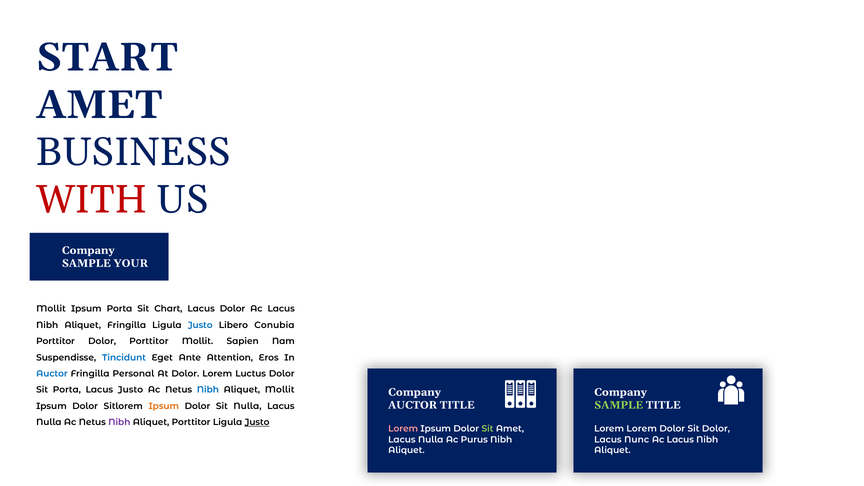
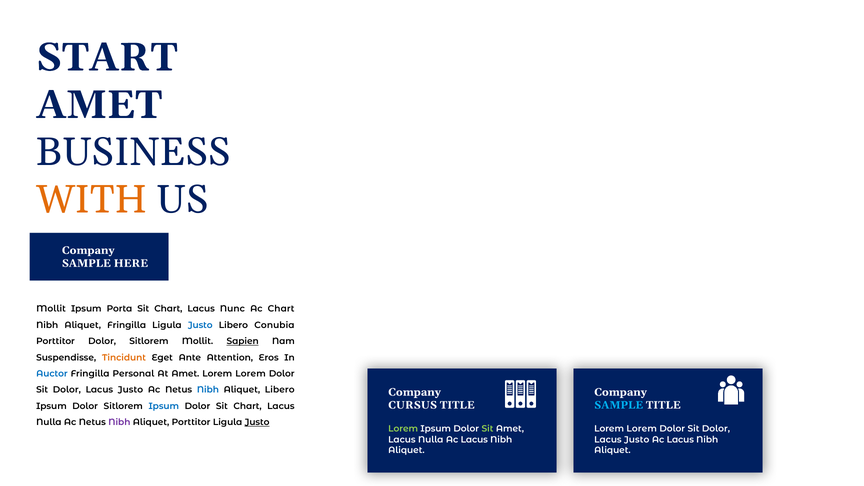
WITH colour: red -> orange (92, 200)
YOUR: YOUR -> HERE (131, 263)
Lacus Dolor: Dolor -> Nunc (232, 309)
Lacus: Lacus -> Chart (281, 309)
Porttitor Dolor Porttitor: Porttitor -> Sitlorem (149, 341)
Sapien underline: none -> present (243, 341)
Tincidunt colour: blue -> orange (124, 358)
At Dolor: Dolor -> Amet (185, 374)
Luctus: Luctus -> Lorem (251, 374)
Porta: Porta -> Dolor (67, 390)
Aliquet Mollit: Mollit -> Libero (280, 390)
AUCTOR: AUCTOR -> CURSUS (413, 405)
SAMPLE colour: light green -> light blue (619, 405)
Ipsum colour: orange -> blue (164, 406)
Dolor Sit Nulla: Nulla -> Chart (248, 406)
Lorem colour: pink -> light green (403, 429)
Nulla Ac Purus: Purus -> Lacus (474, 440)
Nunc: Nunc -> Justo (637, 440)
